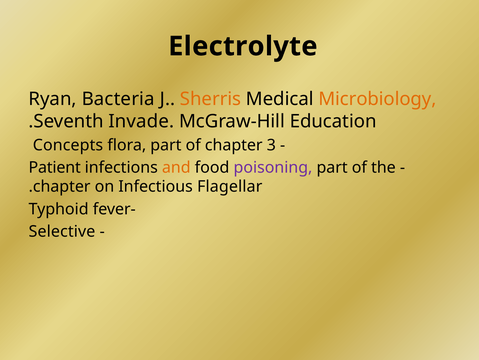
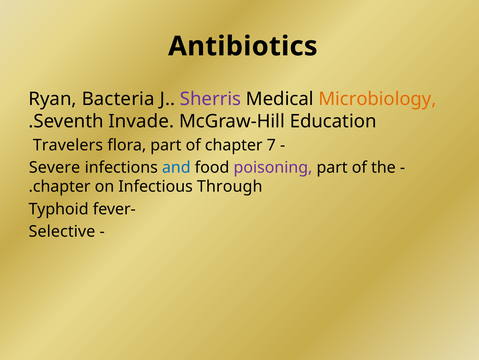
Electrolyte: Electrolyte -> Antibiotics (243, 46)
Sherris colour: orange -> purple (210, 99)
Concepts: Concepts -> Travelers (68, 145)
3: 3 -> 7 (271, 145)
Patient: Patient -> Severe (55, 167)
and colour: orange -> blue (176, 167)
Flagellar: Flagellar -> Through (230, 186)
